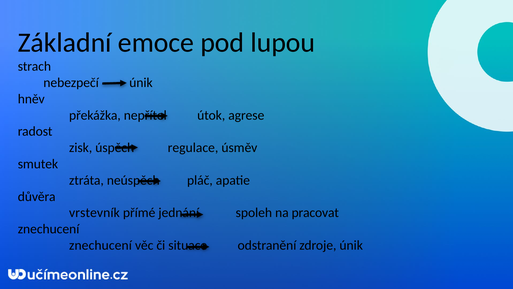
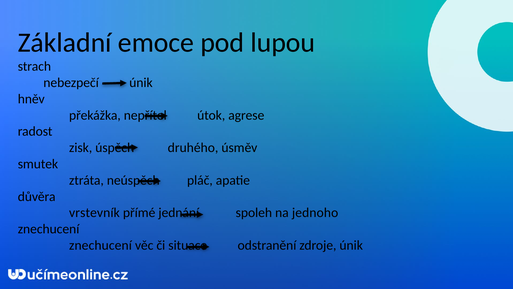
regulace: regulace -> druhého (193, 148)
pracovat: pracovat -> jednoho (315, 213)
